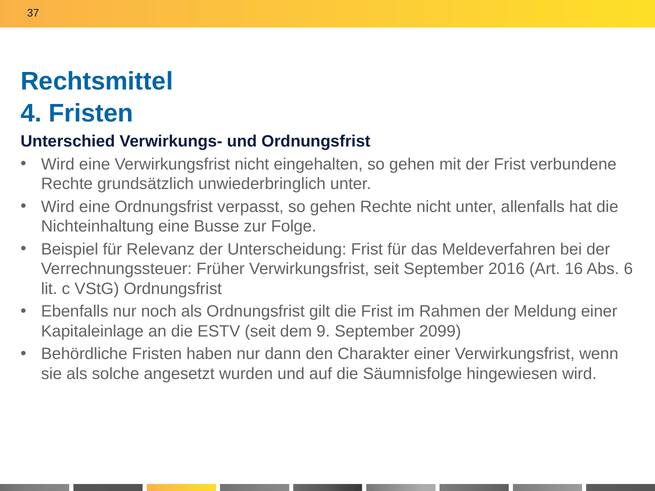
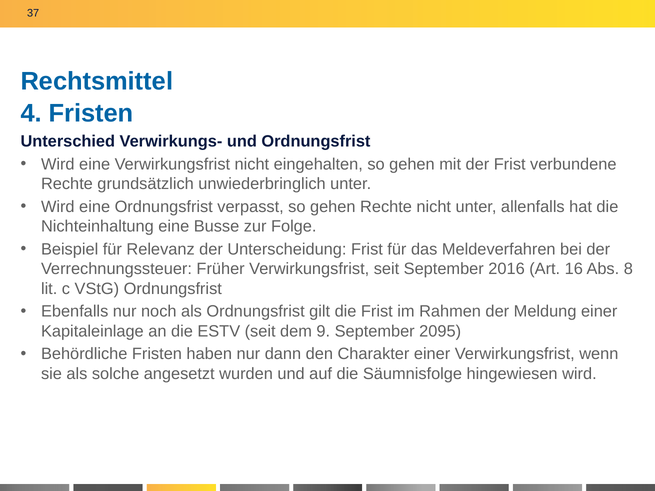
6: 6 -> 8 (628, 269)
2099: 2099 -> 2095 (440, 331)
